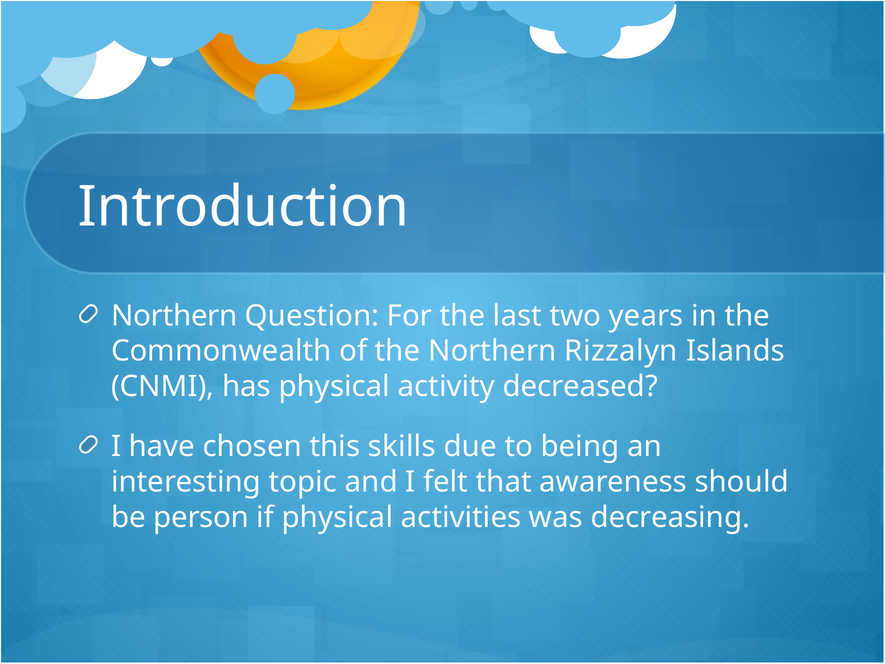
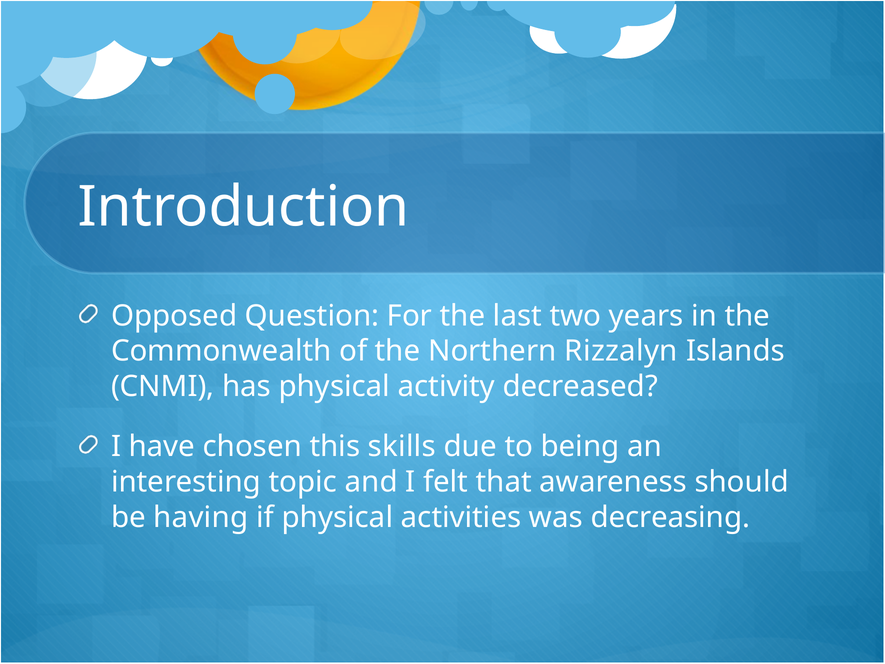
Northern: Northern -> Opposed (174, 316)
person: person -> having (201, 517)
